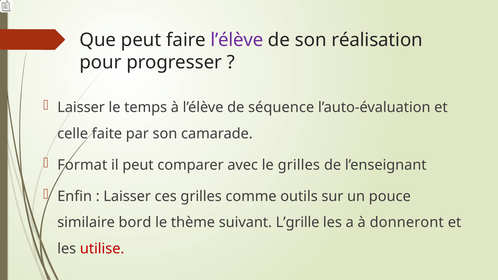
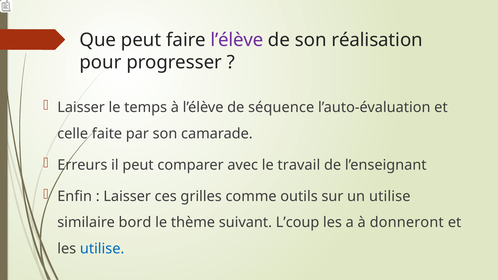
Format: Format -> Erreurs (82, 165)
le grilles: grilles -> travail (299, 165)
un pouce: pouce -> utilise (390, 196)
L’grille: L’grille -> L’coup (298, 222)
utilise colour: red -> blue (102, 249)
